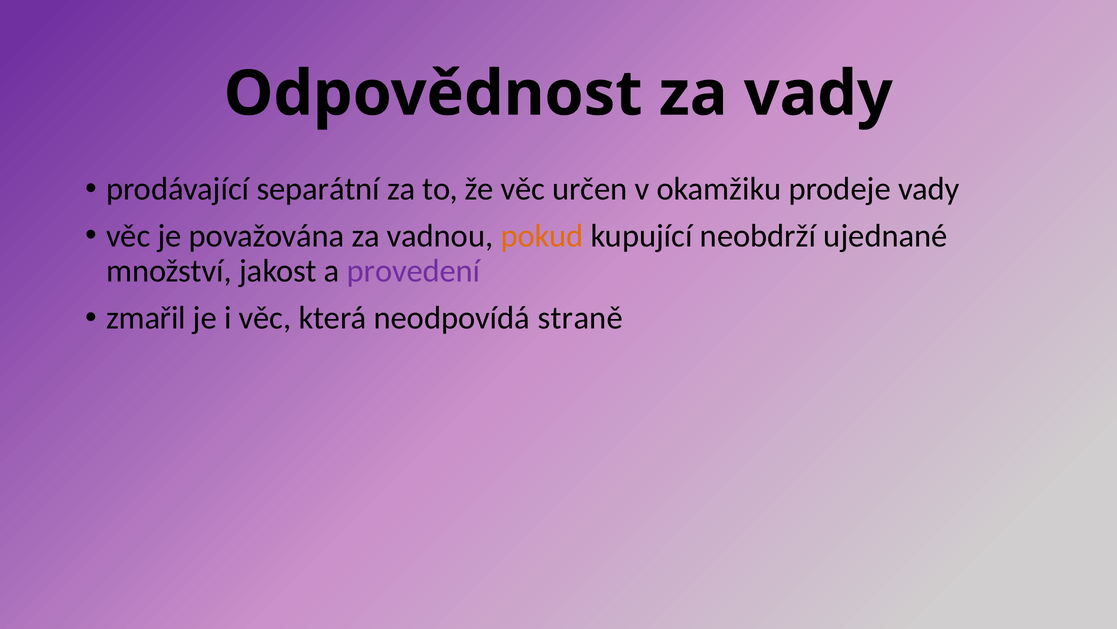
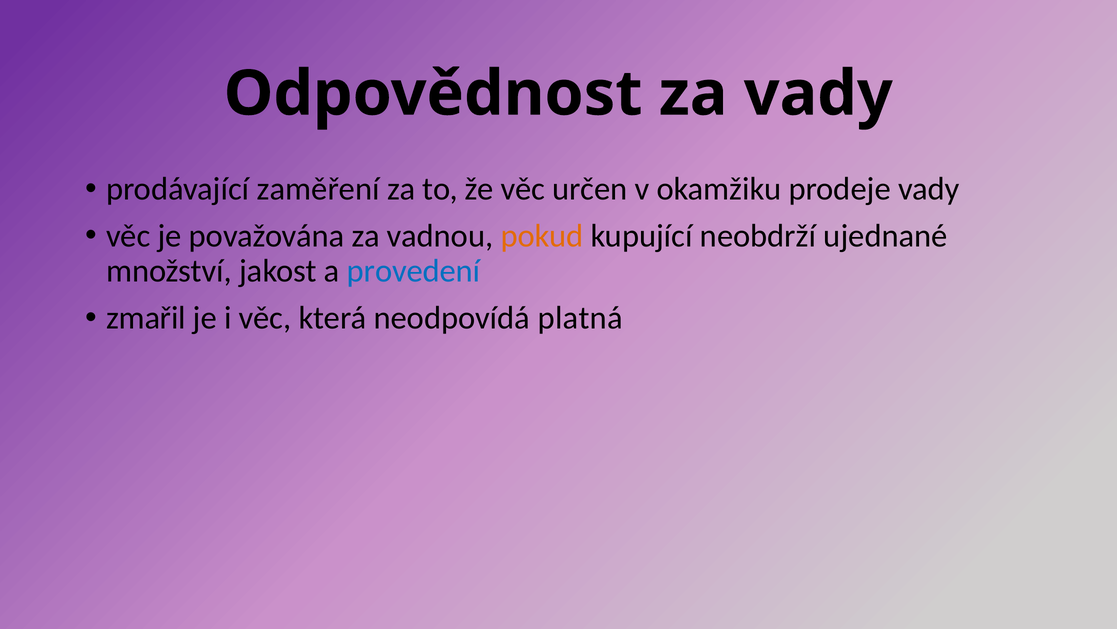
separátní: separátní -> zaměření (318, 189)
provedení colour: purple -> blue (414, 271)
straně: straně -> platná (580, 318)
